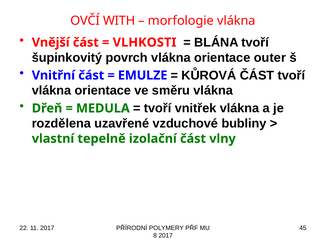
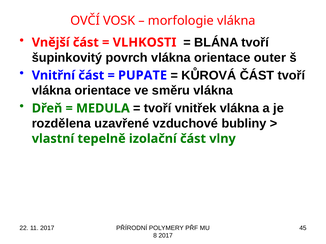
WITH: WITH -> VOSK (119, 21)
EMULZE: EMULZE -> PUPATE (143, 76)
